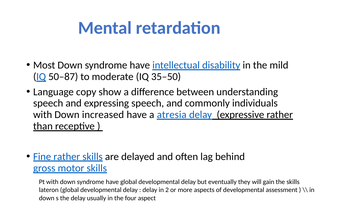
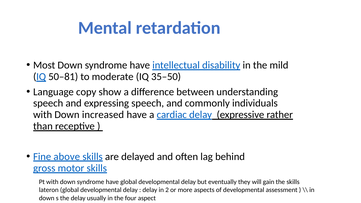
50–87: 50–87 -> 50–81 (63, 77)
atresia: atresia -> cardiac (172, 115)
Fine rather: rather -> above (67, 157)
